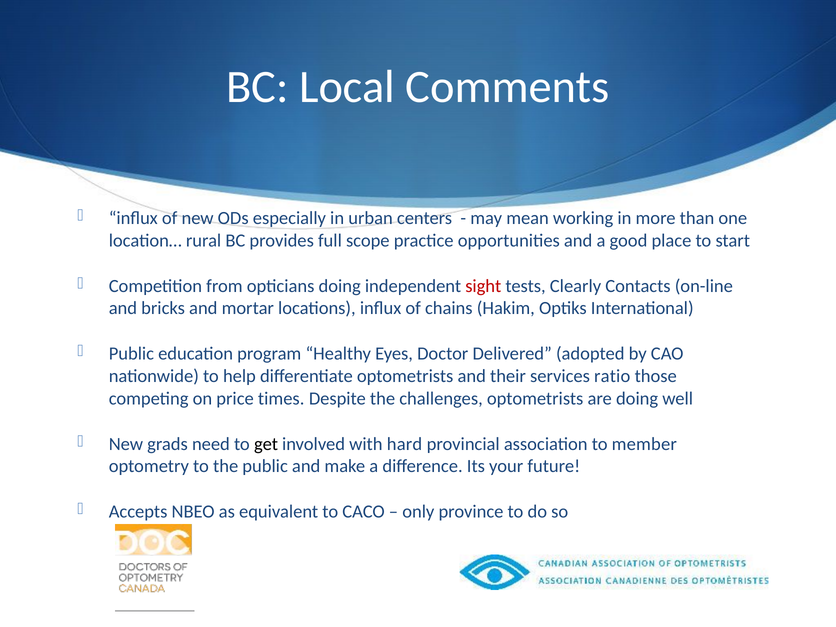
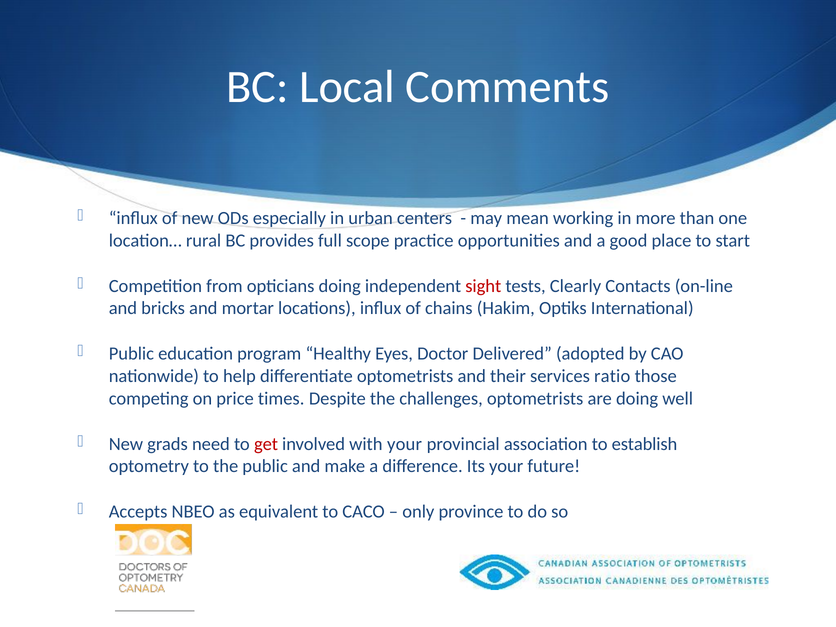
get colour: black -> red (266, 444)
with hard: hard -> your (405, 444)
member: member -> establish (644, 444)
